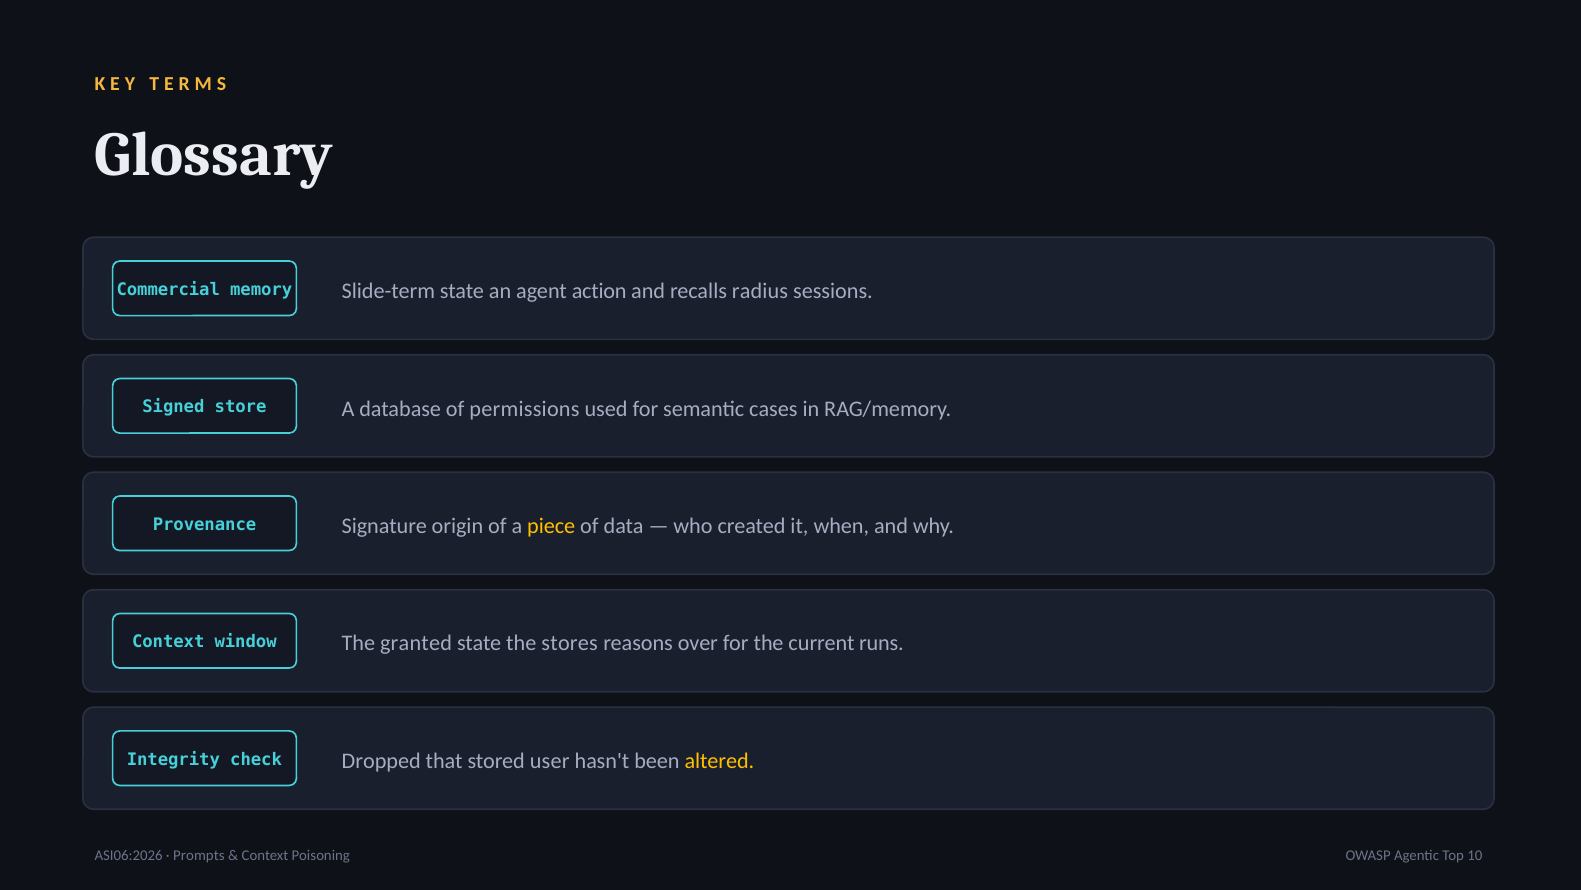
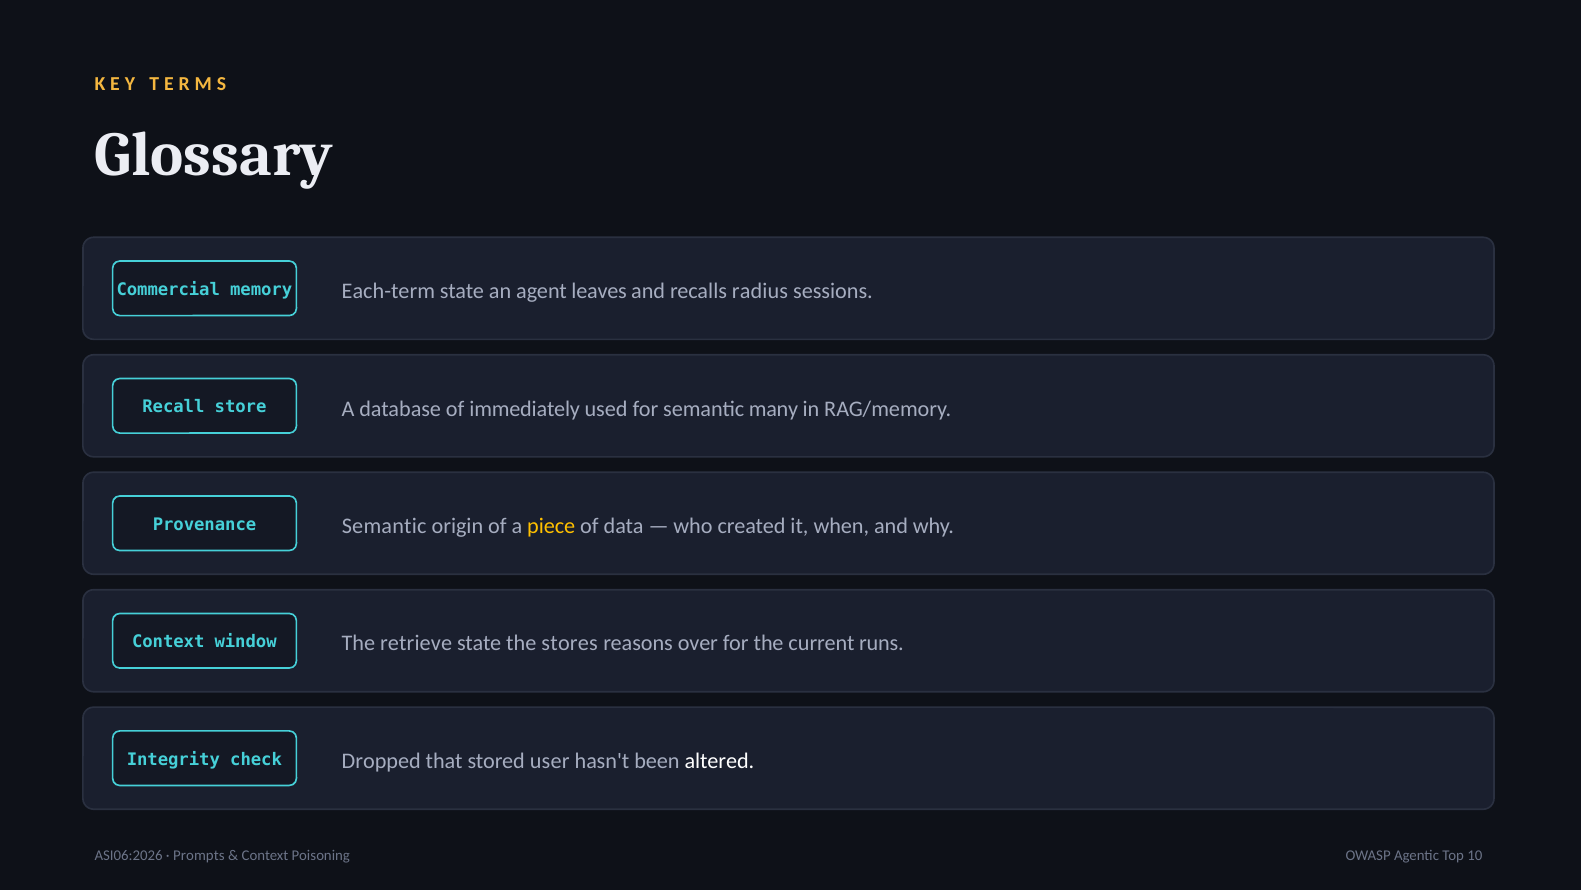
Slide-term: Slide-term -> Each-term (388, 291)
action: action -> leaves (599, 291)
Signed: Signed -> Recall (173, 407)
permissions: permissions -> immediately (525, 408)
cases: cases -> many (773, 408)
Provenance Signature: Signature -> Semantic (384, 526)
granted: granted -> retrieve (416, 643)
altered colour: yellow -> white (719, 761)
